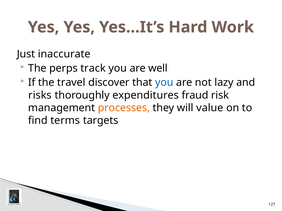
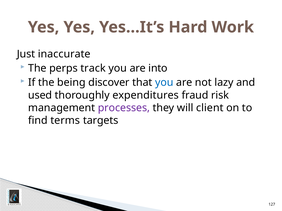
well: well -> into (158, 68)
travel: travel -> being (71, 83)
risks: risks -> used (40, 95)
processes colour: orange -> purple (124, 108)
value: value -> client (210, 108)
